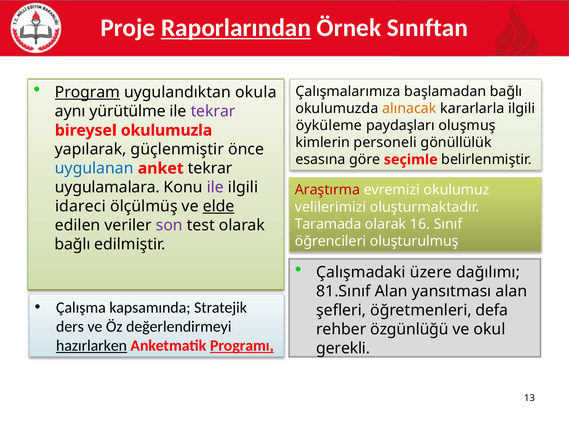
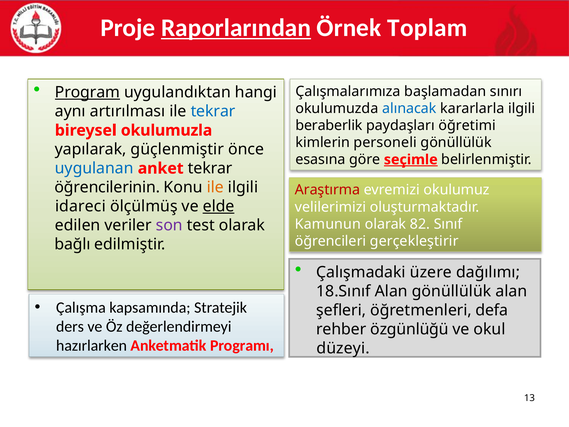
Sınıftan: Sınıftan -> Toplam (427, 28)
okula: okula -> hangi (256, 92)
başlamadan bağlı: bağlı -> sınırı (506, 91)
alınacak colour: orange -> blue (409, 108)
yürütülme: yürütülme -> artırılması (128, 111)
tekrar colour: purple -> blue (213, 111)
öyküleme: öyküleme -> beraberlik (329, 125)
oluşmuş: oluşmuş -> öğretimi (467, 125)
seçimle underline: none -> present (411, 160)
uygulamalara: uygulamalara -> öğrencilerinin (107, 187)
ile colour: purple -> orange (215, 187)
Taramada: Taramada -> Kamunun (328, 224)
16: 16 -> 82 (420, 224)
oluşturulmuş: oluşturulmuş -> gerçekleştirir (414, 241)
81.Sınıf: 81.Sınıf -> 18.Sınıf (343, 291)
Alan yansıtması: yansıtması -> gönüllülük (452, 291)
hazırlarken underline: present -> none (92, 345)
Programı underline: present -> none (242, 345)
gerekli: gerekli -> düzeyi (343, 348)
